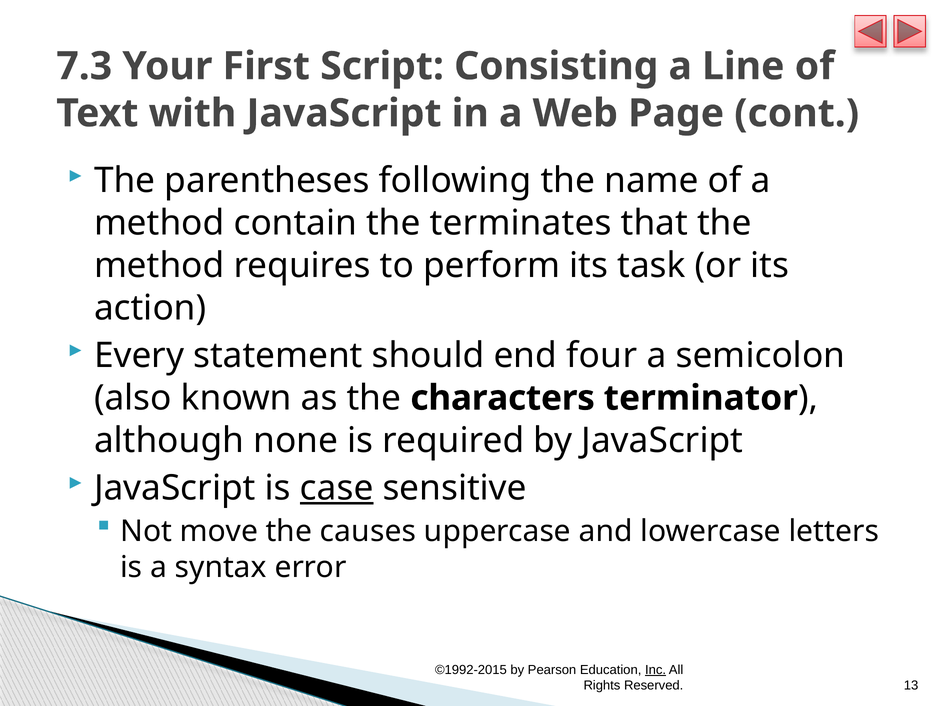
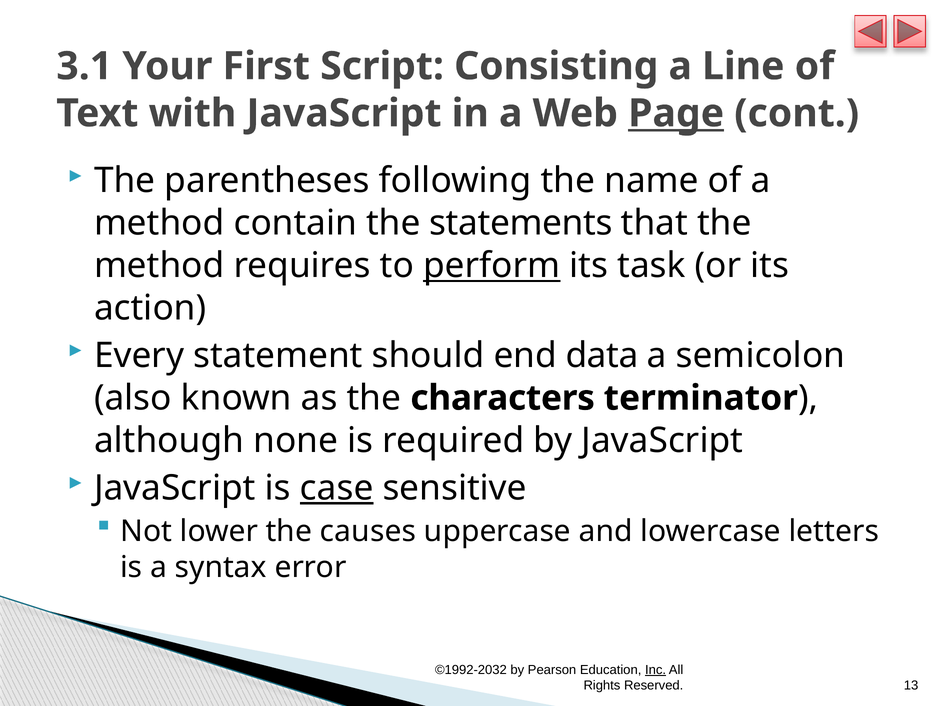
7.3: 7.3 -> 3.1 (84, 66)
Page underline: none -> present (676, 113)
terminates: terminates -> statements (521, 223)
perform underline: none -> present (492, 266)
four: four -> data (602, 356)
move: move -> lower (219, 531)
©1992-2015: ©1992-2015 -> ©1992-2032 (471, 670)
